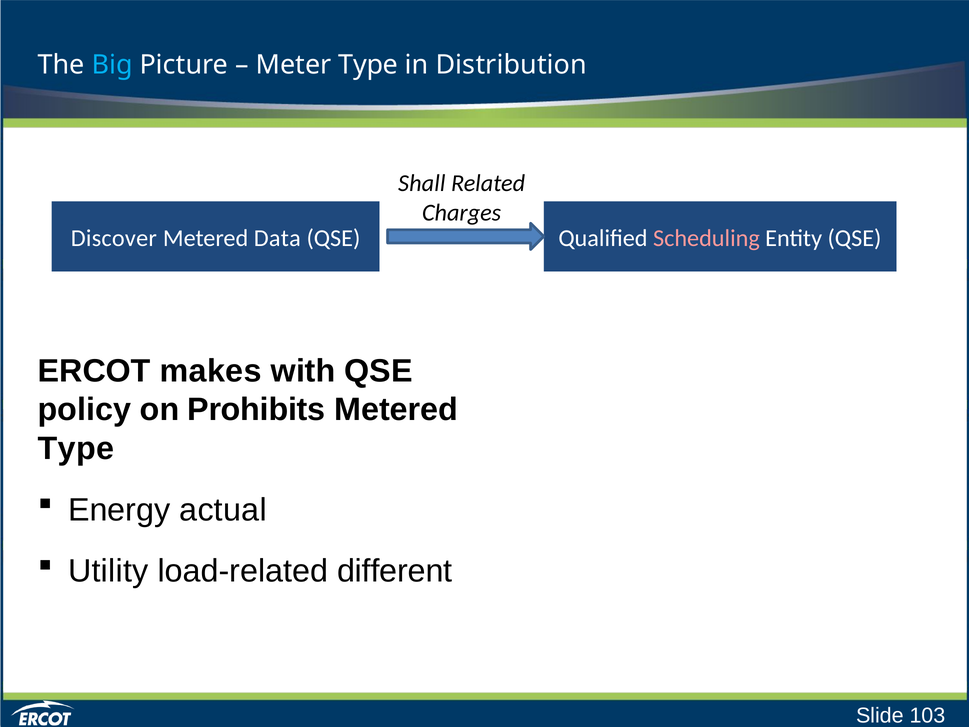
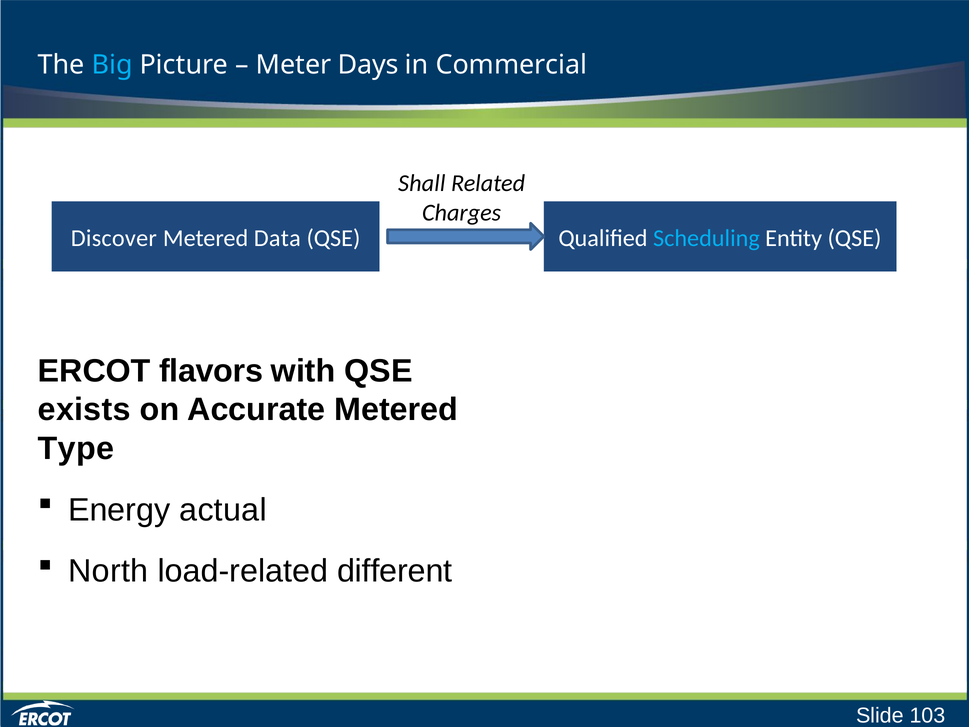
Meter Type: Type -> Days (368, 65)
Distribution: Distribution -> Commercial (511, 65)
Scheduling colour: pink -> light blue (706, 238)
makes: makes -> flavors (211, 371)
policy: policy -> exists (84, 410)
Prohibits: Prohibits -> Accurate (256, 410)
Utility: Utility -> North (108, 571)
